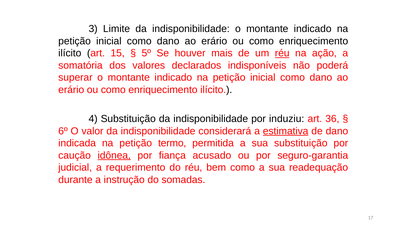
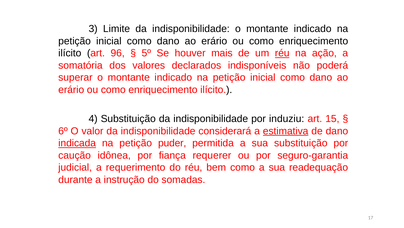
15: 15 -> 96 (118, 53)
36: 36 -> 15 (332, 118)
indicada underline: none -> present (77, 143)
termo: termo -> puder (172, 143)
idônea underline: present -> none (114, 155)
acusado: acusado -> requerer (212, 155)
